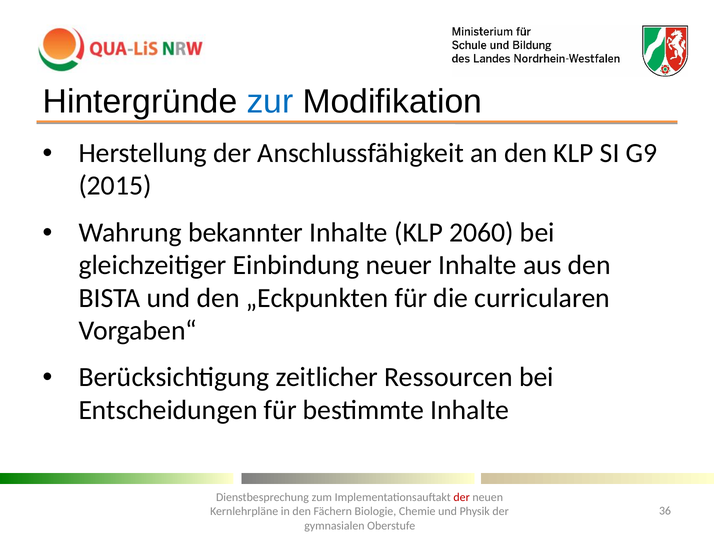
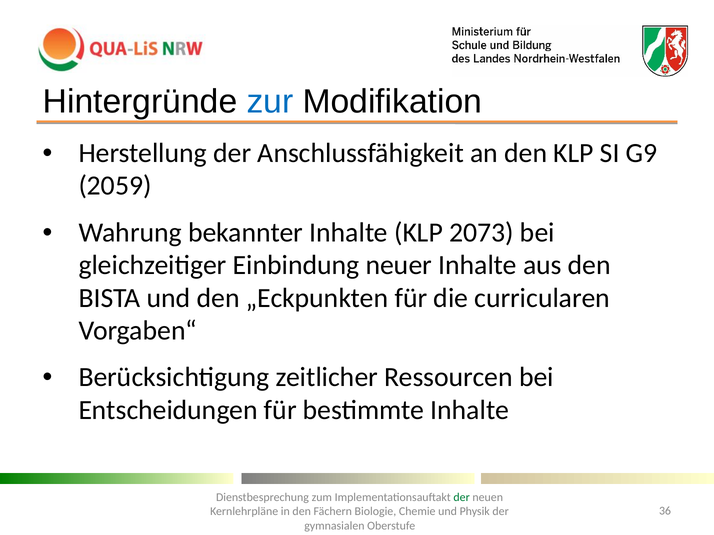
2015: 2015 -> 2059 (115, 186)
2060: 2060 -> 2073 (481, 233)
der colour: red -> green (462, 498)
